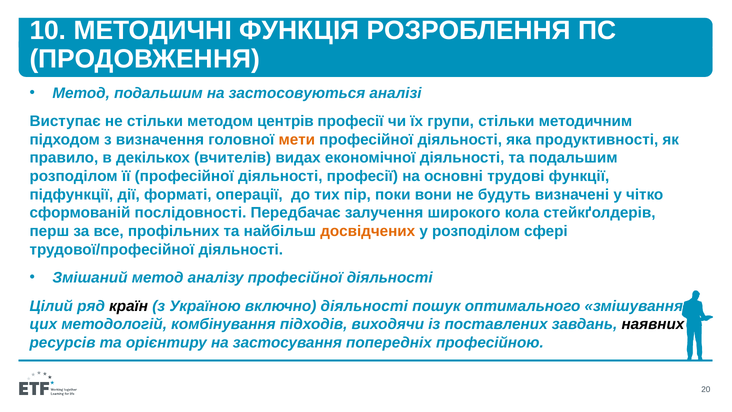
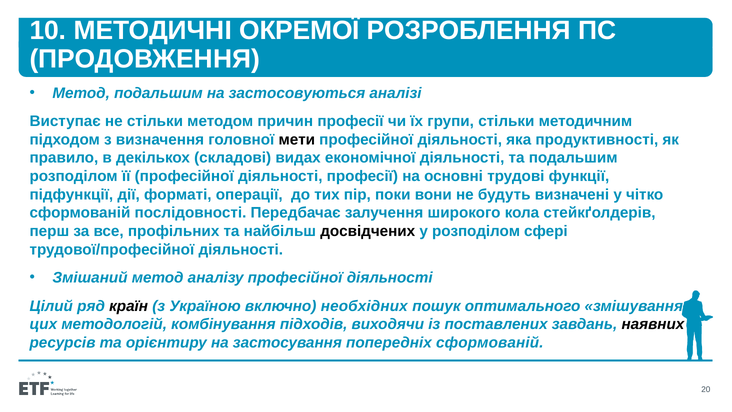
ФУНКЦІЯ: ФУНКЦІЯ -> ОКРЕМОЇ (299, 30)
центрів: центрів -> причин (285, 121)
мети colour: orange -> black (297, 140)
вчителів: вчителів -> складові (233, 158)
досвідчених colour: orange -> black (368, 231)
включно діяльності: діяльності -> необхідних (364, 306)
попередніх професійною: професійною -> сформованій (490, 343)
